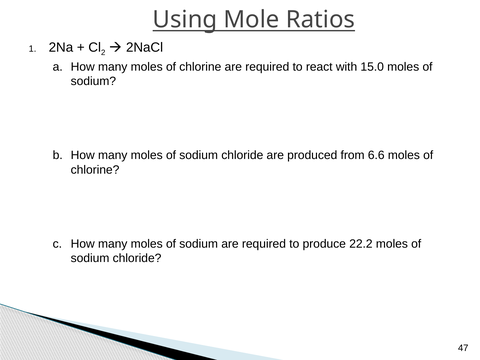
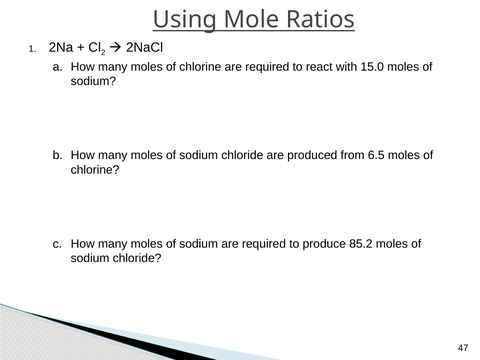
6.6: 6.6 -> 6.5 (376, 155)
22.2: 22.2 -> 85.2 (361, 244)
